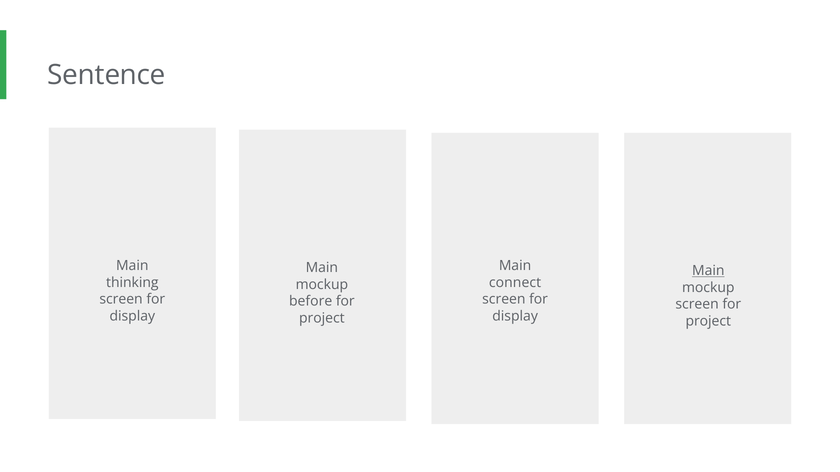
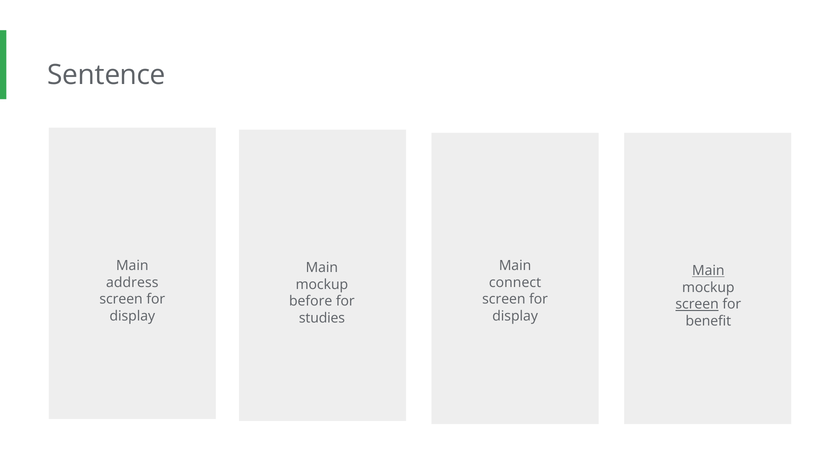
thinking: thinking -> address (132, 283)
screen underline: none -> present (697, 305)
project: project -> studies (322, 318)
project: project -> benefit (708, 321)
